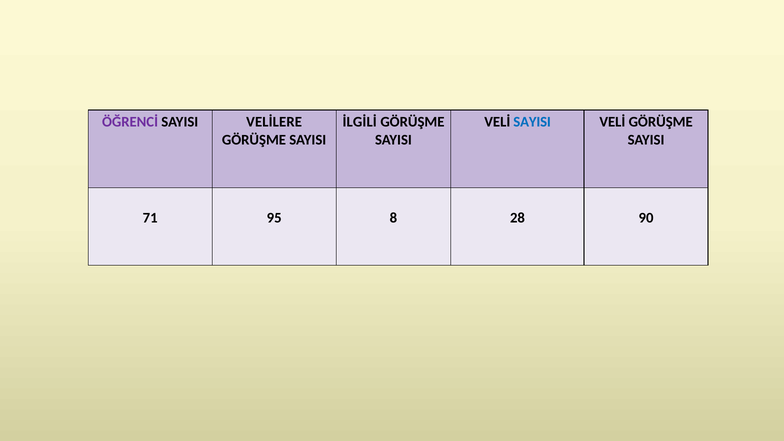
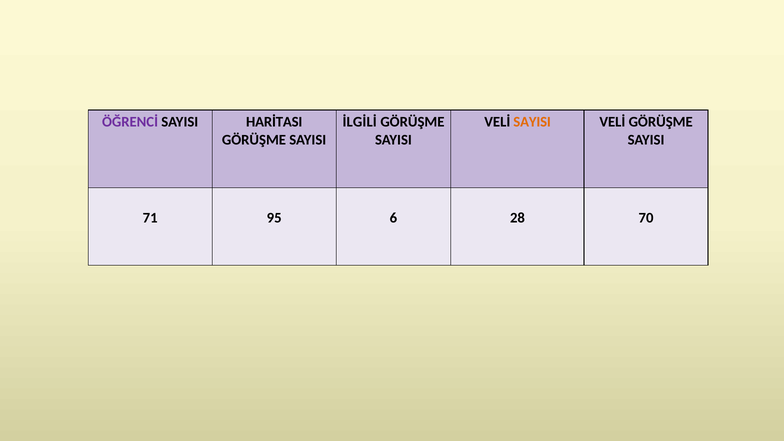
VELİLERE: VELİLERE -> HARİTASI (274, 122)
SAYISI colour: blue -> orange (532, 122)
8: 8 -> 6 (393, 218)
90: 90 -> 70 (646, 218)
